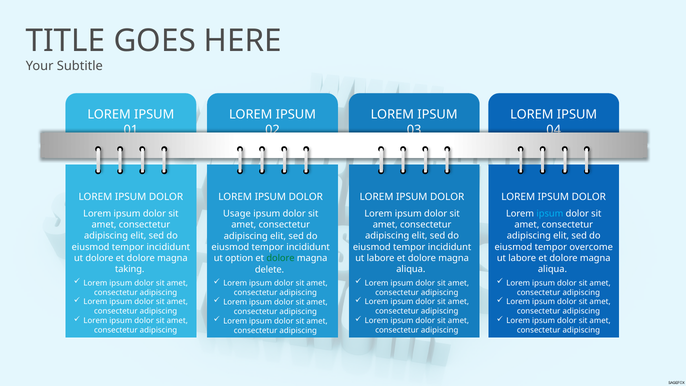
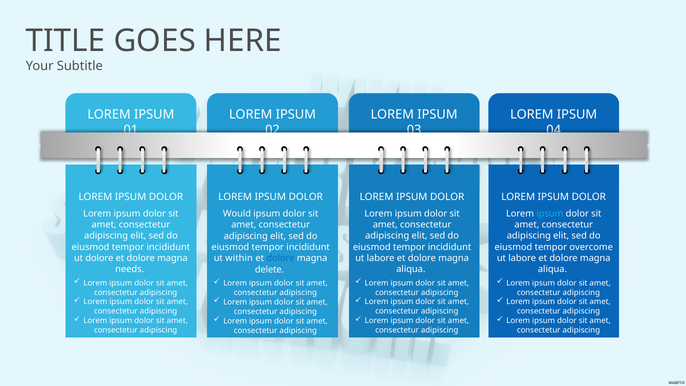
Usage: Usage -> Would (237, 214)
option: option -> within (239, 258)
dolore colour: green -> blue (280, 258)
taking: taking -> needs (130, 269)
